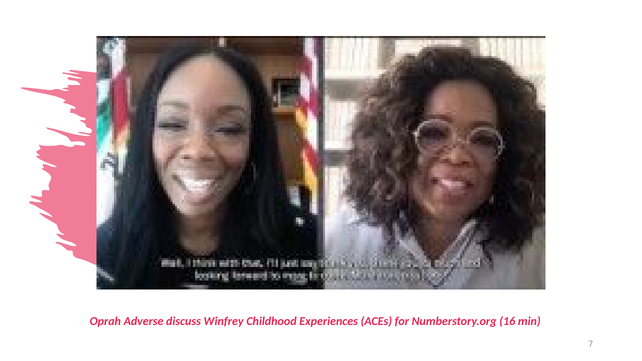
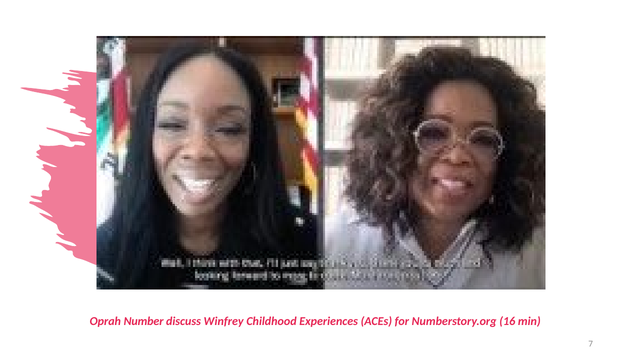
Adverse: Adverse -> Number (144, 321)
